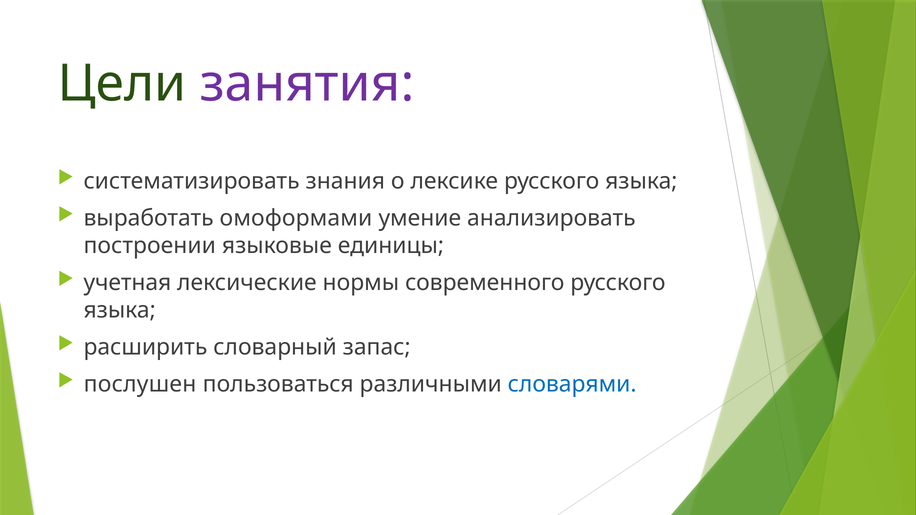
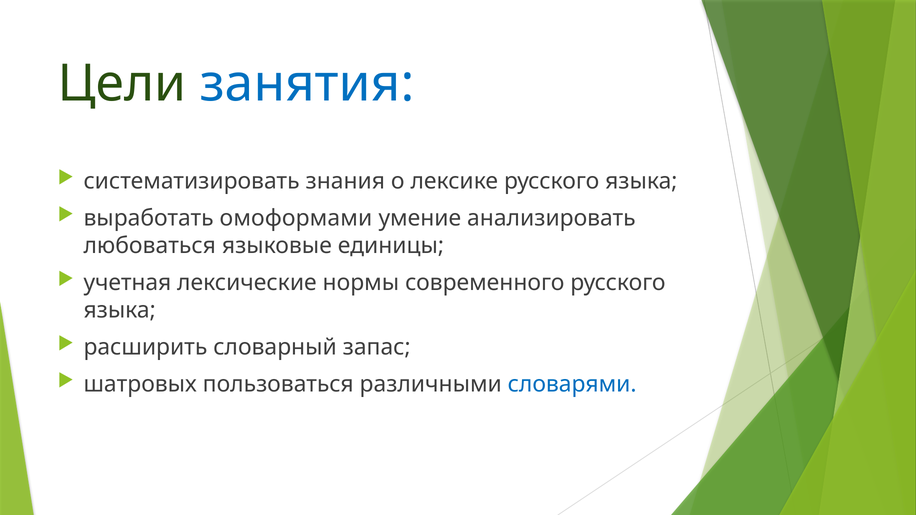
занятия colour: purple -> blue (307, 84)
построении: построении -> любоваться (150, 246)
послушен: послушен -> шатровых (140, 384)
